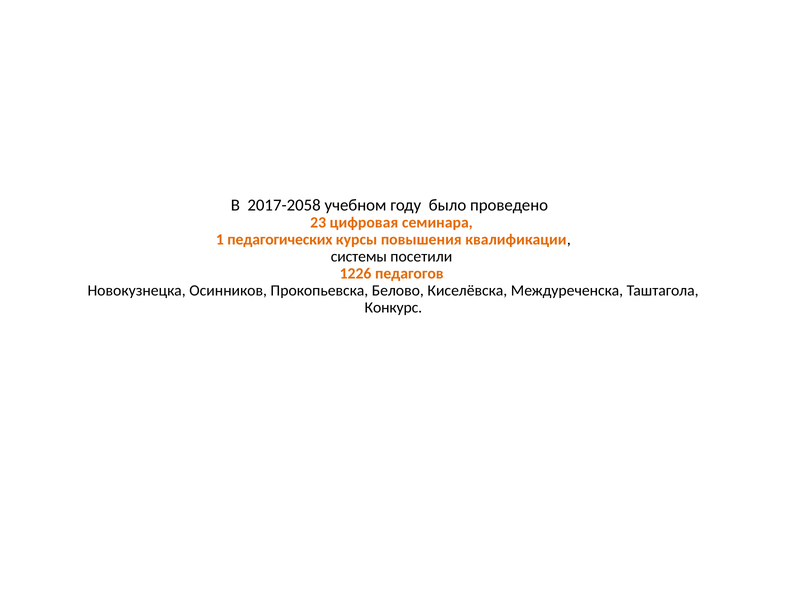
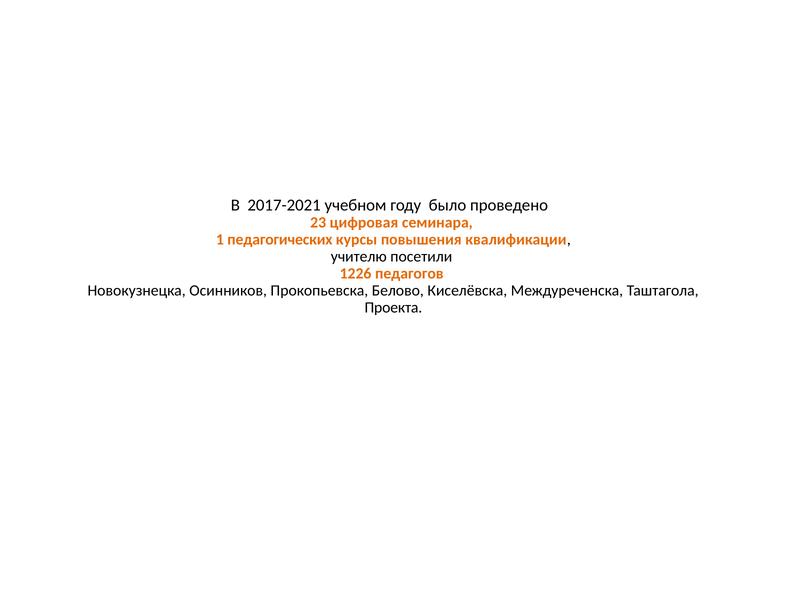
2017-2058: 2017-2058 -> 2017-2021 (284, 205)
системы: системы -> учителю (359, 257)
Конкурс: Конкурс -> Проекта (393, 308)
